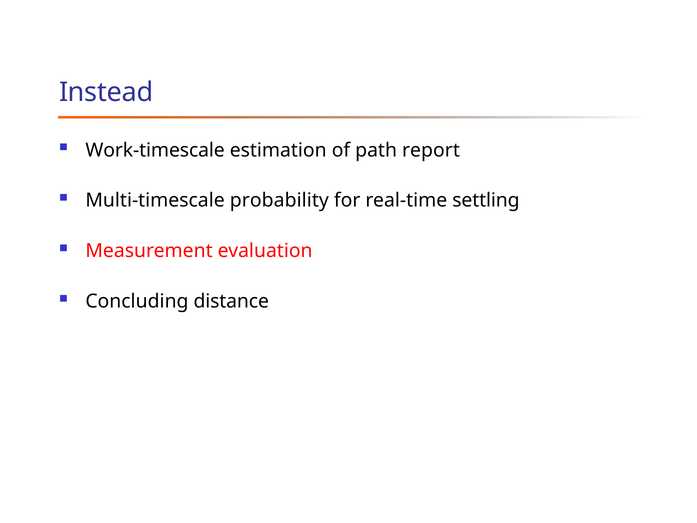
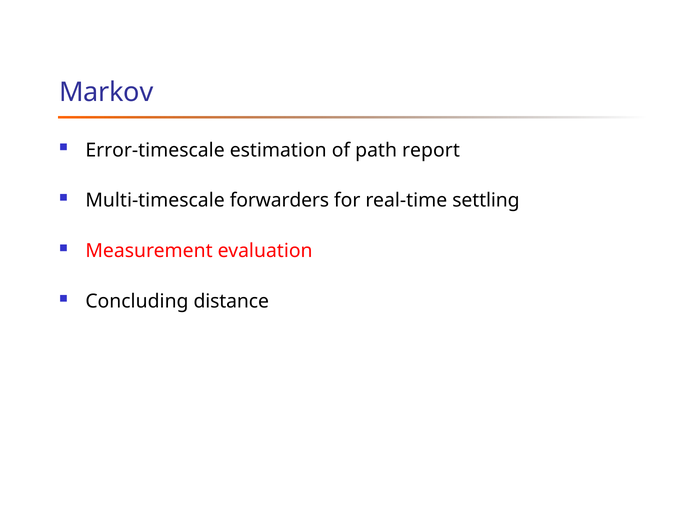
Instead: Instead -> Markov (106, 92)
Work-timescale: Work-timescale -> Error-timescale (155, 150)
probability: probability -> forwarders (279, 200)
